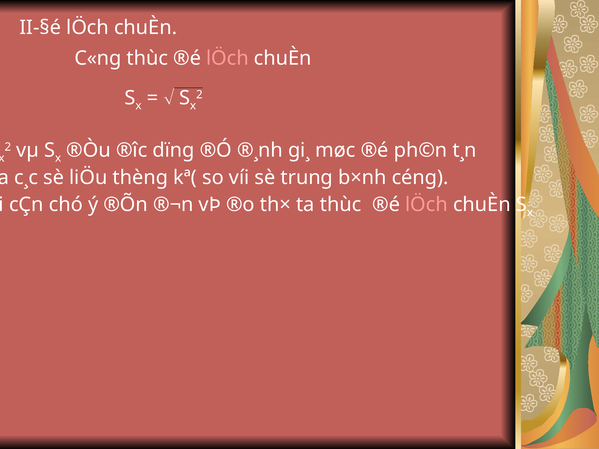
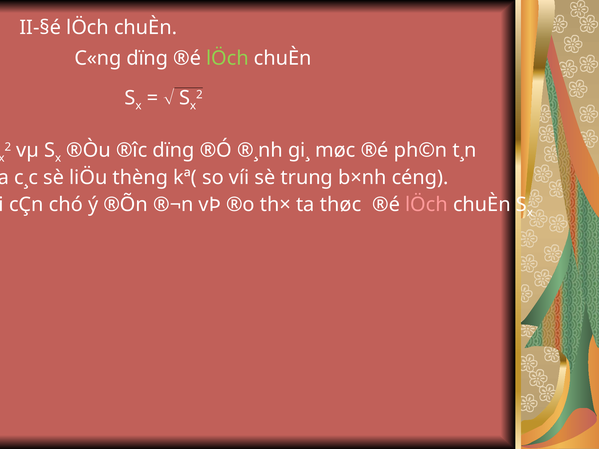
C«ng thùc: thùc -> dïng (147, 58)
lÖch colour: pink -> light green (227, 58)
ta thùc: thùc -> thøc (341, 205)
